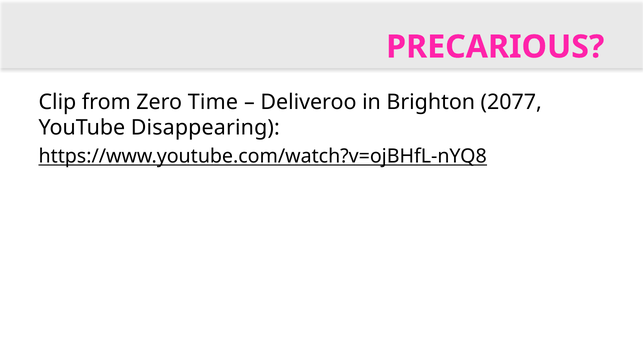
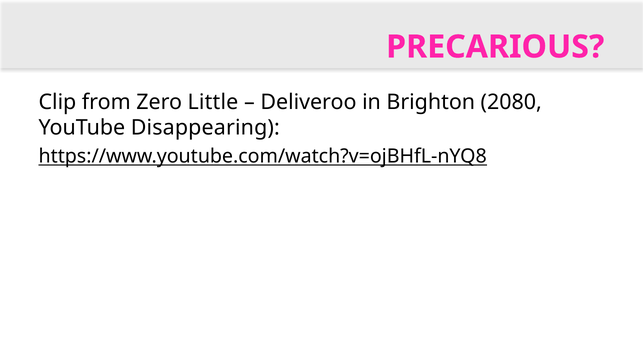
Time: Time -> Little (213, 102)
2077: 2077 -> 2080 (511, 102)
